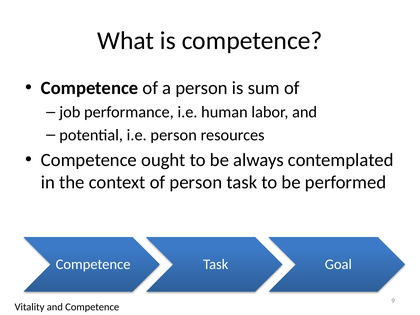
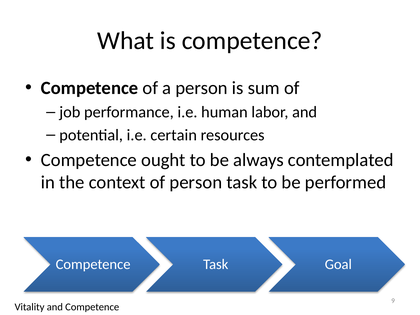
i.e person: person -> certain (174, 135)
